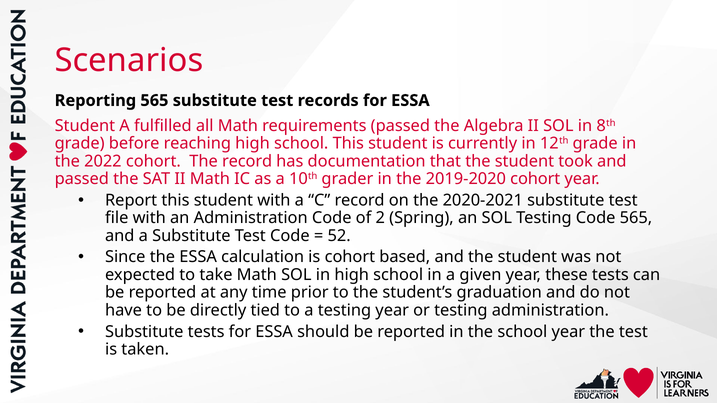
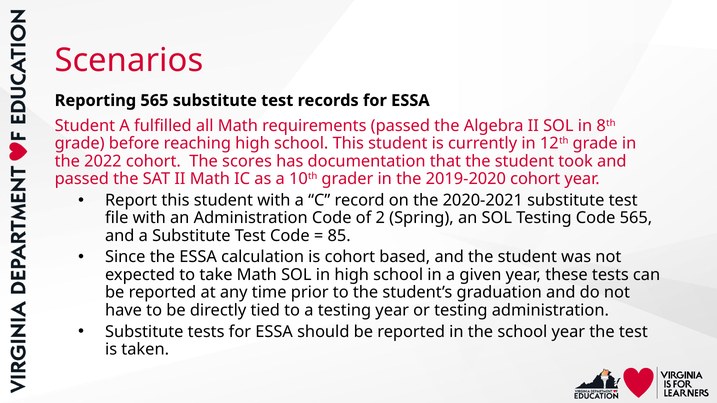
The record: record -> scores (247, 161)
52: 52 -> 85 (339, 236)
